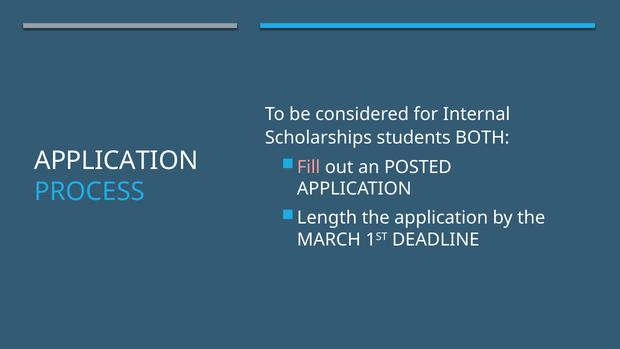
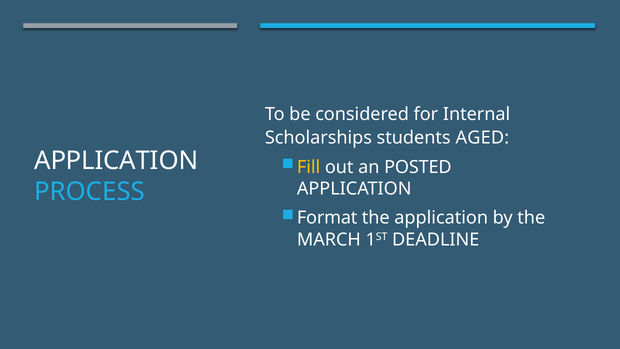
BOTH: BOTH -> AGED (482, 138)
Fill colour: pink -> yellow (309, 167)
Length: Length -> Format (327, 218)
